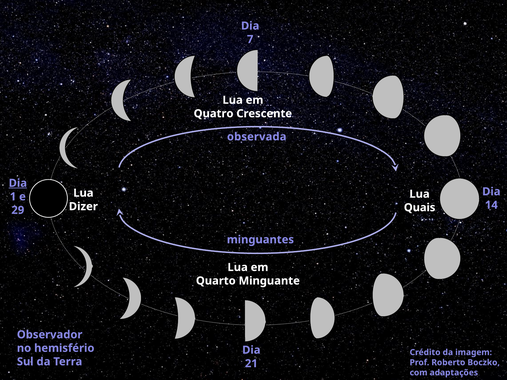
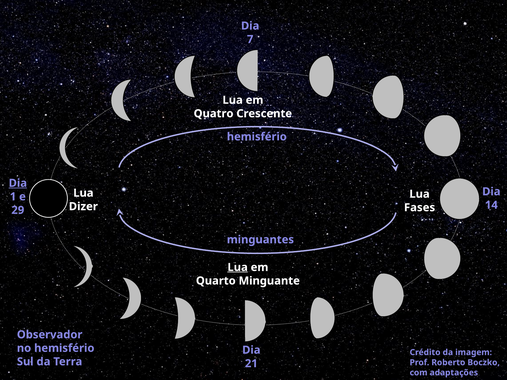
observada: observada -> hemisfério (257, 137)
Quais: Quais -> Fases (420, 208)
Lua underline: none -> present (238, 267)
